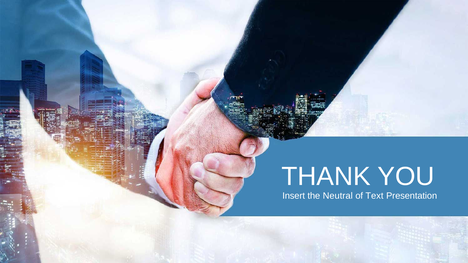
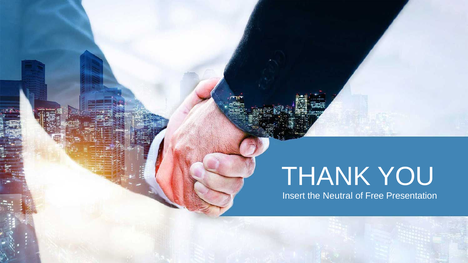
Text: Text -> Free (375, 196)
